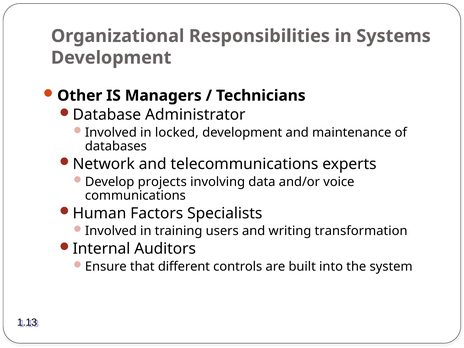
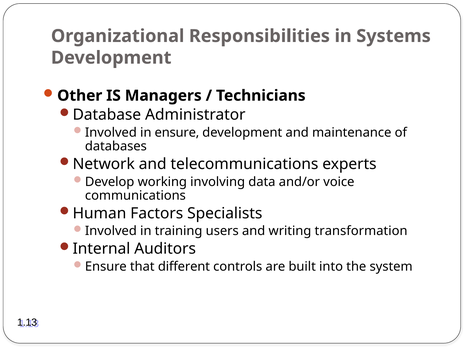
in locked: locked -> ensure (177, 132)
projects: projects -> working (162, 182)
